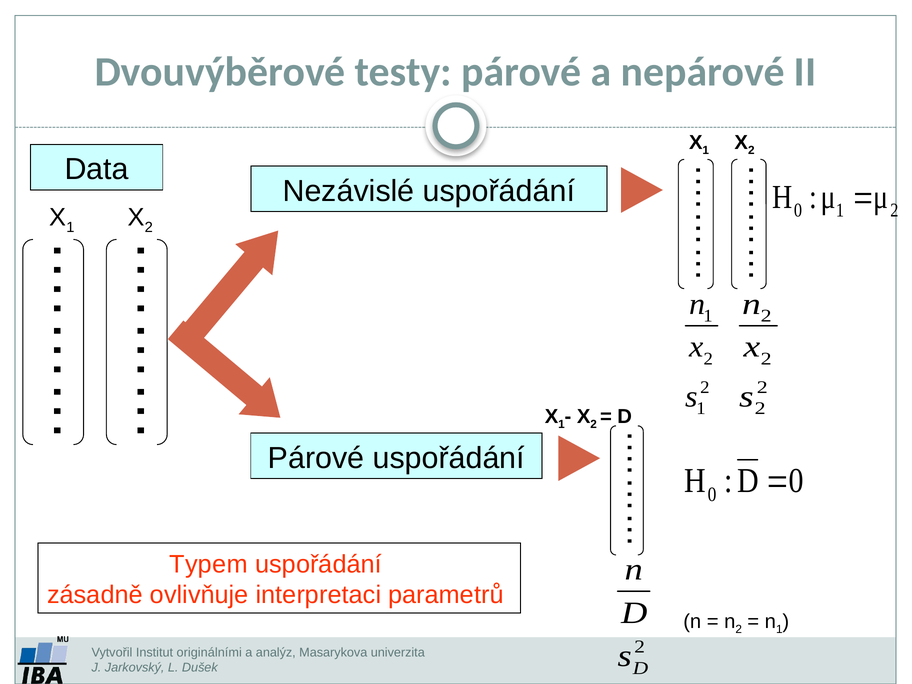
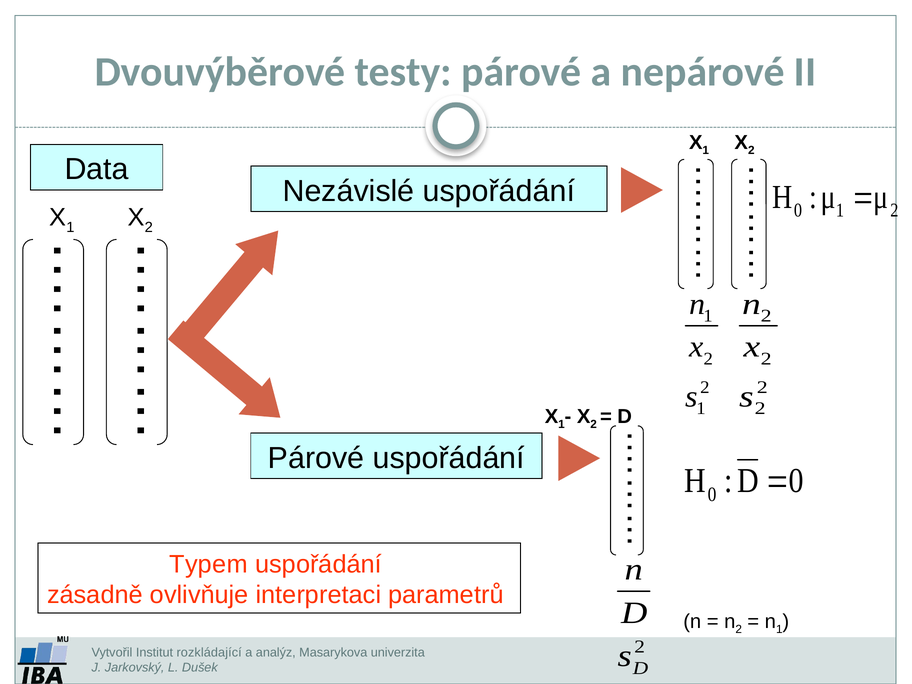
originálními: originálními -> rozkládající (209, 652)
